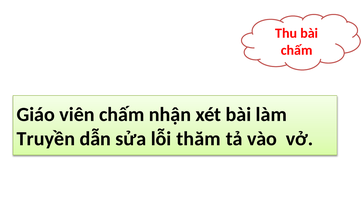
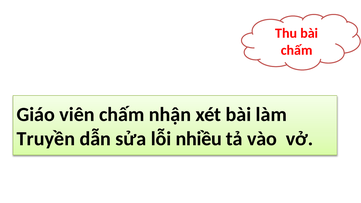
thăm: thăm -> nhiều (199, 139)
